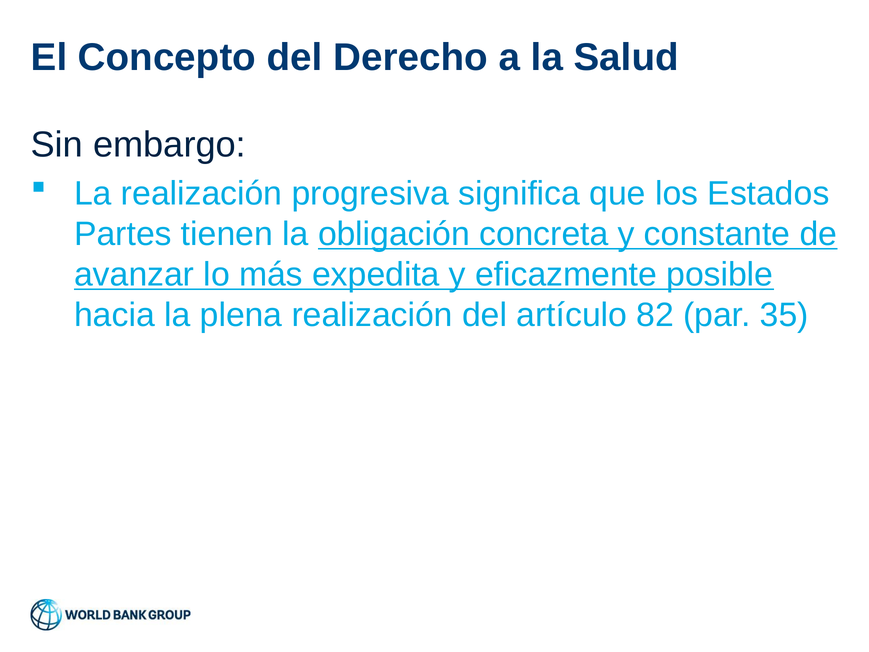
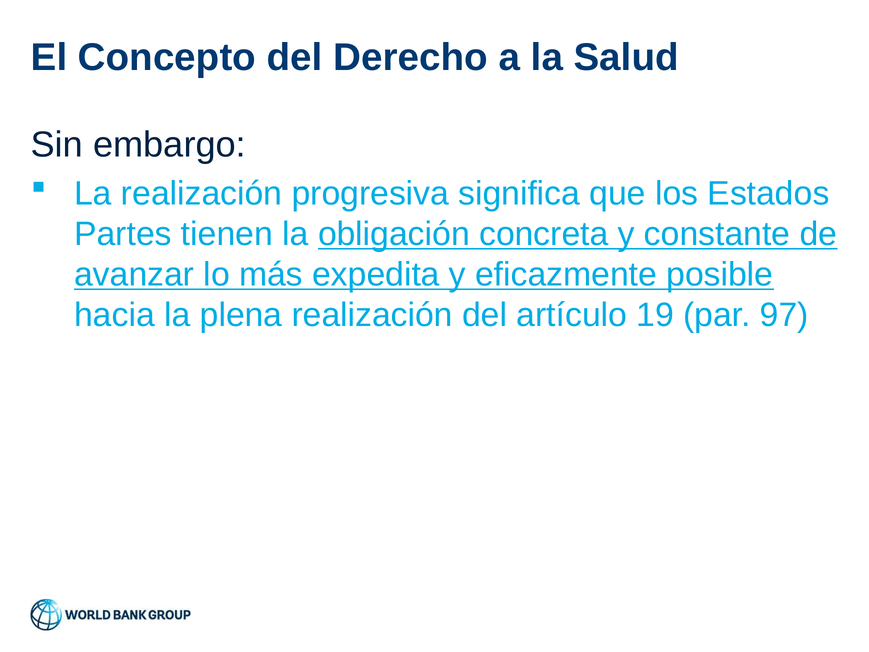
82: 82 -> 19 (655, 315)
35: 35 -> 97 (784, 315)
